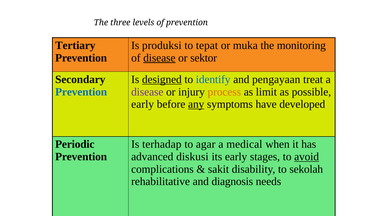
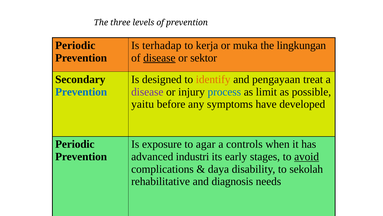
Tertiary: Tertiary -> Periodic (75, 45)
produksi: produksi -> terhadap (162, 45)
tepat: tepat -> kerja (207, 45)
monitoring: monitoring -> lingkungan (301, 45)
designed underline: present -> none (162, 79)
identify colour: blue -> orange (213, 79)
process colour: orange -> blue (224, 92)
early: early -> yaitu (143, 104)
any underline: present -> none (196, 104)
terhadap: terhadap -> exposure (162, 144)
medical: medical -> controls (244, 144)
diskusi: diskusi -> industri (193, 156)
sakit: sakit -> daya (218, 169)
